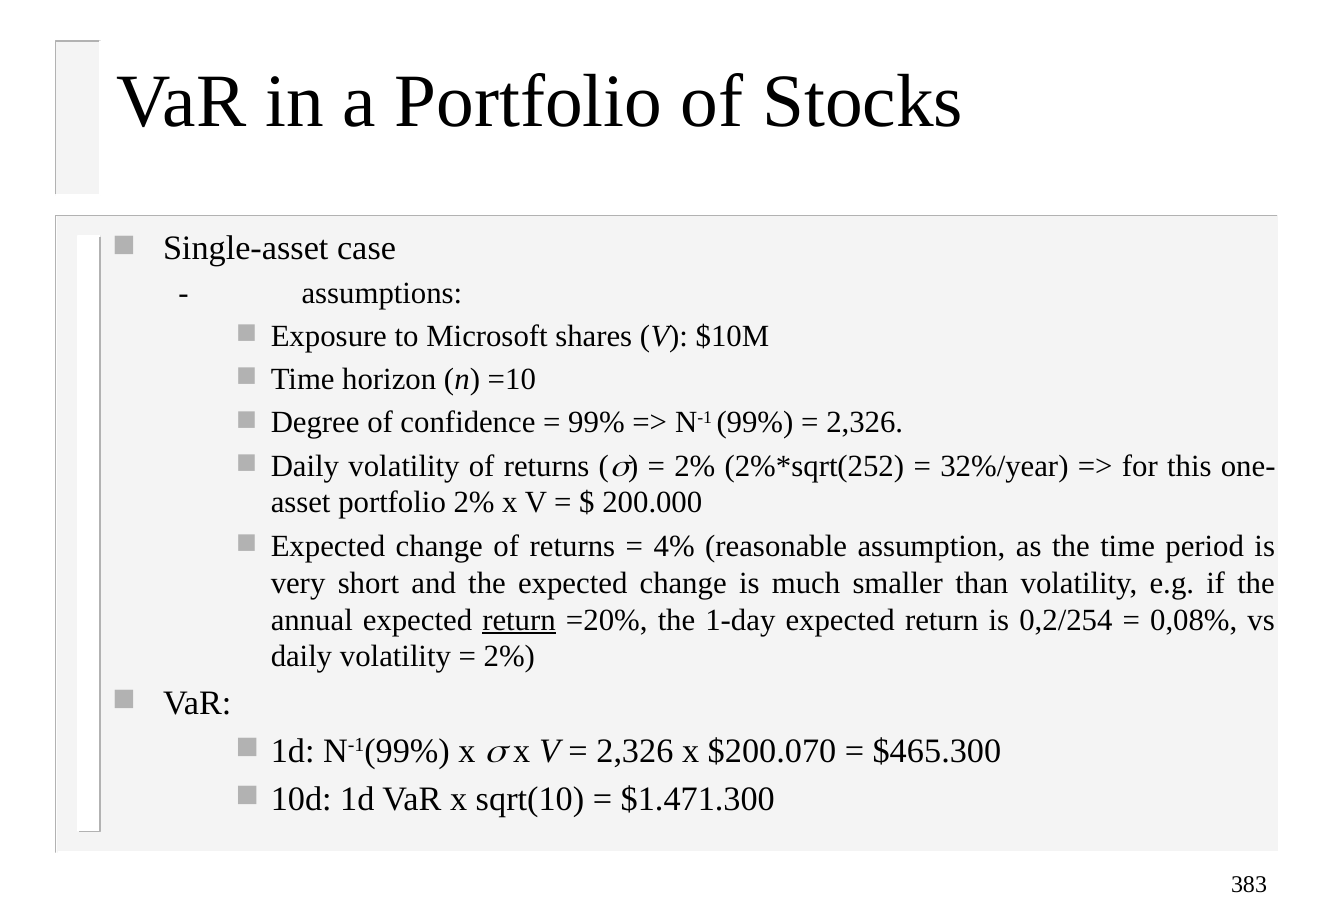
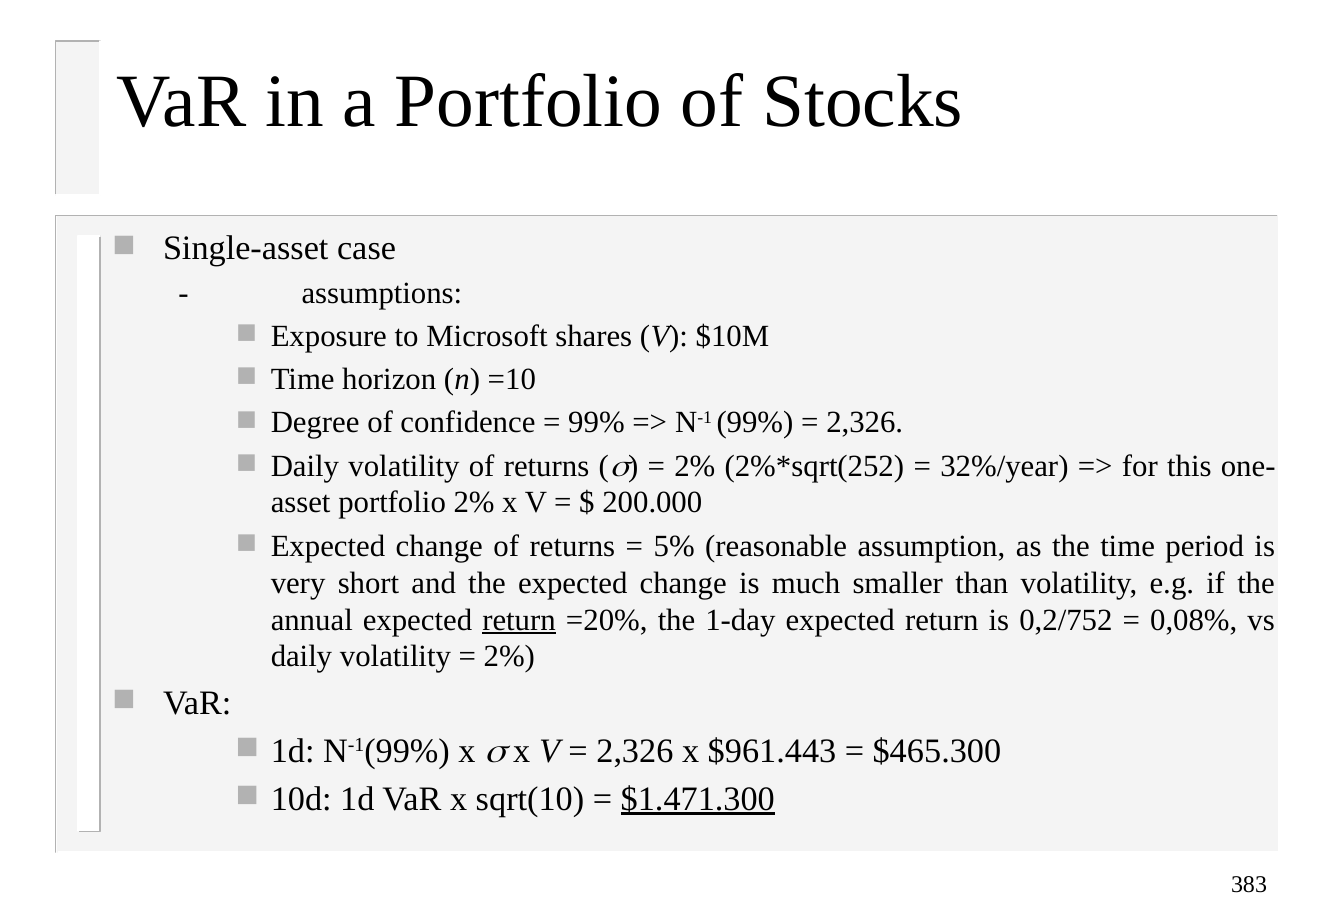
4%: 4% -> 5% (674, 546)
0,2/254: 0,2/254 -> 0,2/752 (1066, 620)
$200.070: $200.070 -> $961.443 (772, 751)
$1.471.300 underline: none -> present (698, 799)
